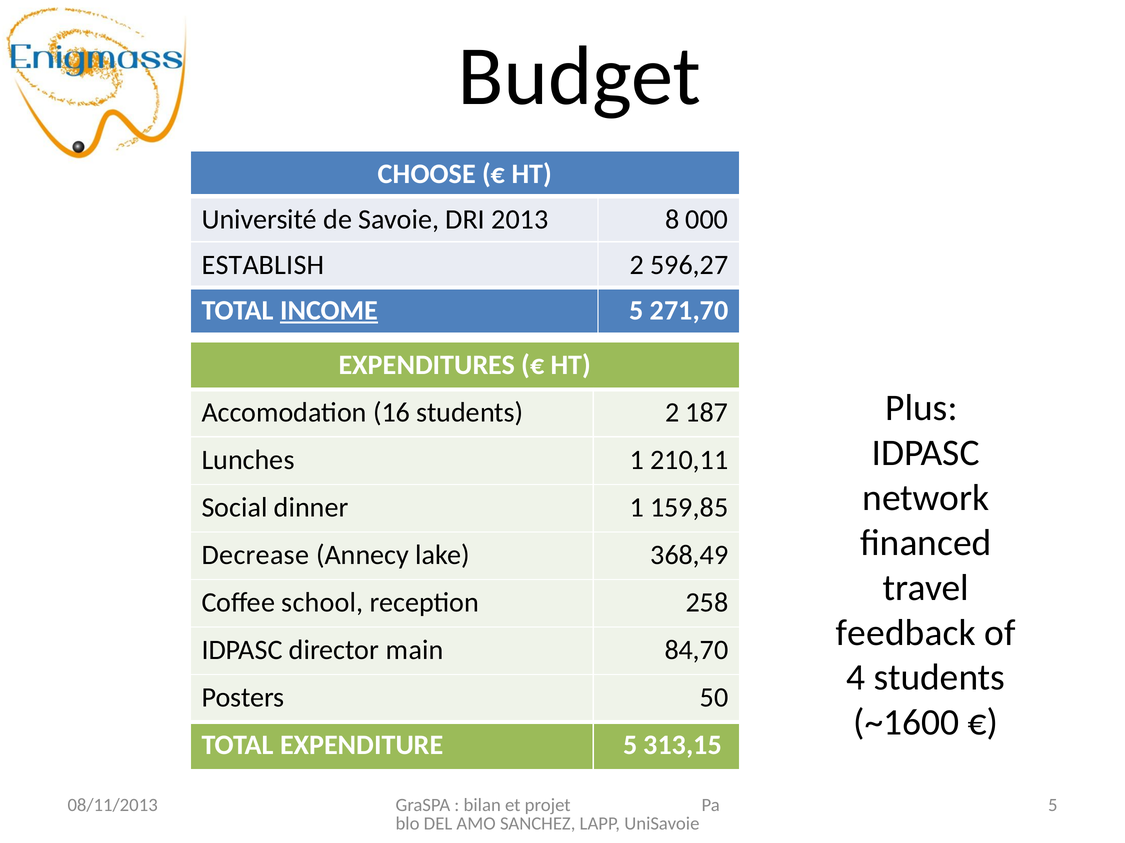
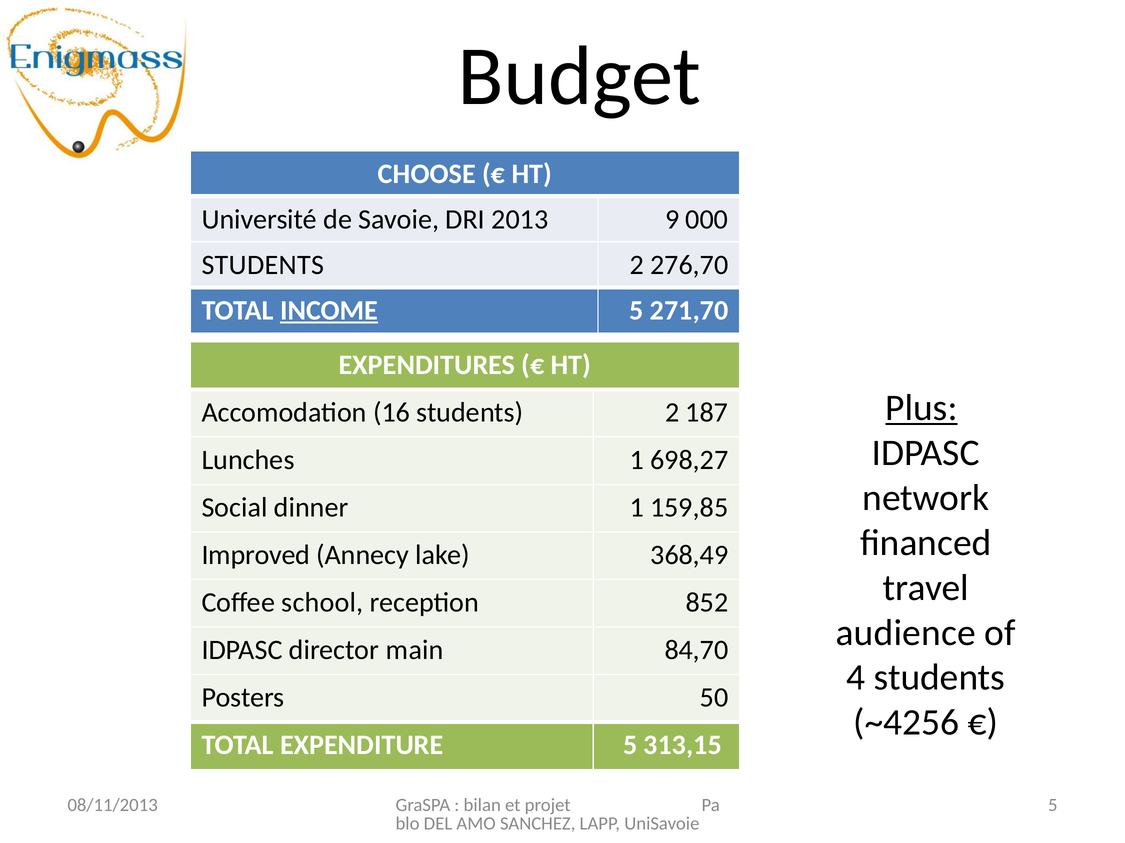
8: 8 -> 9 (672, 220)
ESTABLISH: ESTABLISH -> STUDENTS (263, 265)
596,27: 596,27 -> 276,70 (689, 265)
Plus underline: none -> present (921, 408)
210,11: 210,11 -> 698,27 (689, 460)
Decrease: Decrease -> Improved (256, 556)
258: 258 -> 852 (707, 603)
feedback: feedback -> audience (906, 633)
~1600: ~1600 -> ~4256 (906, 723)
